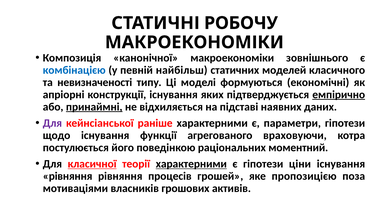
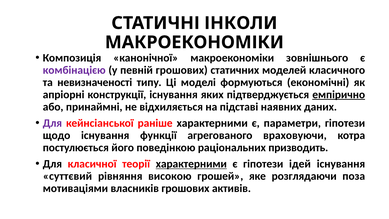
РОБОЧУ: РОБОЧУ -> ІНКОЛИ (241, 23)
комбінацією colour: blue -> purple (74, 70)
певній найбільш: найбільш -> грошових (182, 70)
принаймні underline: present -> none (94, 107)
моментний: моментний -> призводить (298, 147)
класичної underline: present -> none (92, 164)
ціни: ціни -> ідей (300, 164)
рівняння: рівняння -> суттєвий (67, 176)
процесів: процесів -> високою (170, 176)
пропозицією: пропозицією -> розглядаючи (304, 176)
